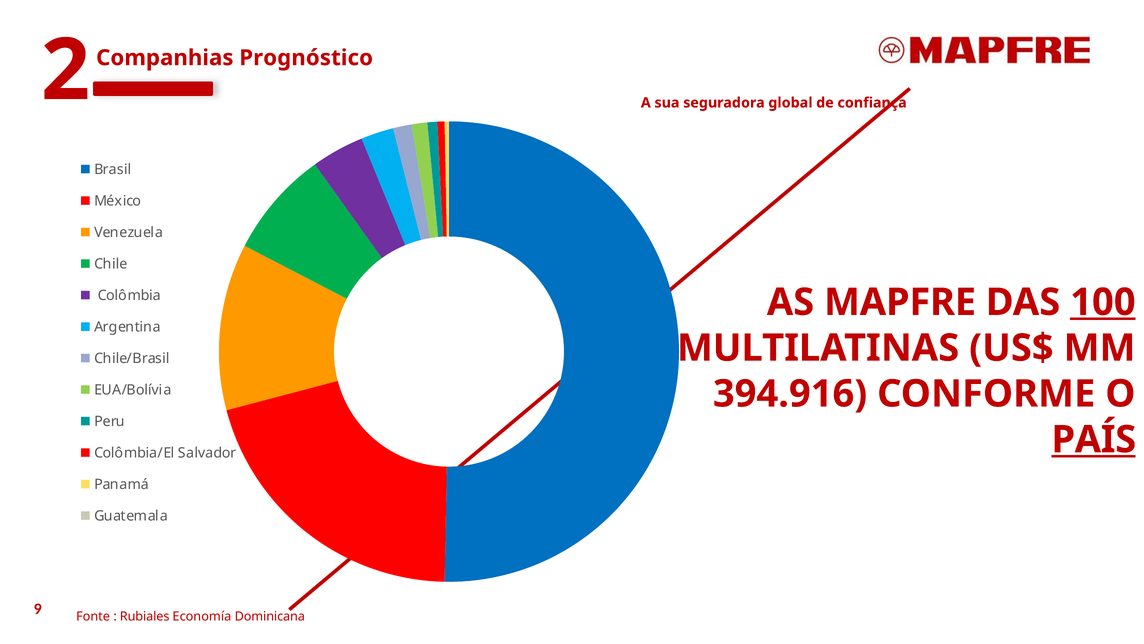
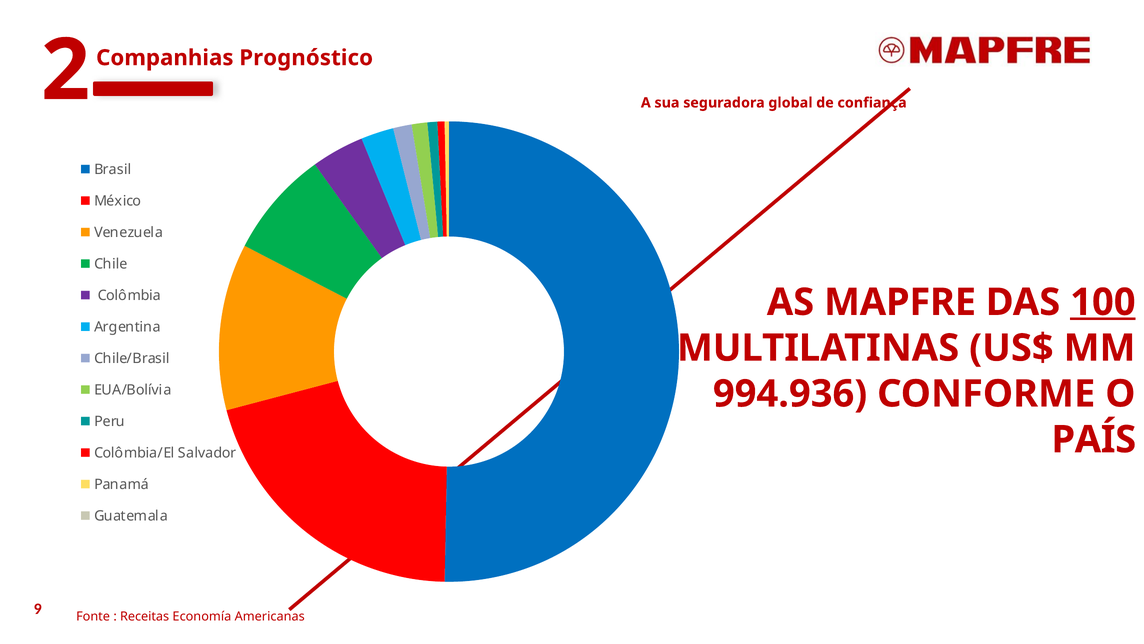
394.916: 394.916 -> 994.936 (790, 394)
PAÍS underline: present -> none (1094, 439)
Rubiales: Rubiales -> Receitas (145, 616)
Dominicana: Dominicana -> Americanas (270, 616)
